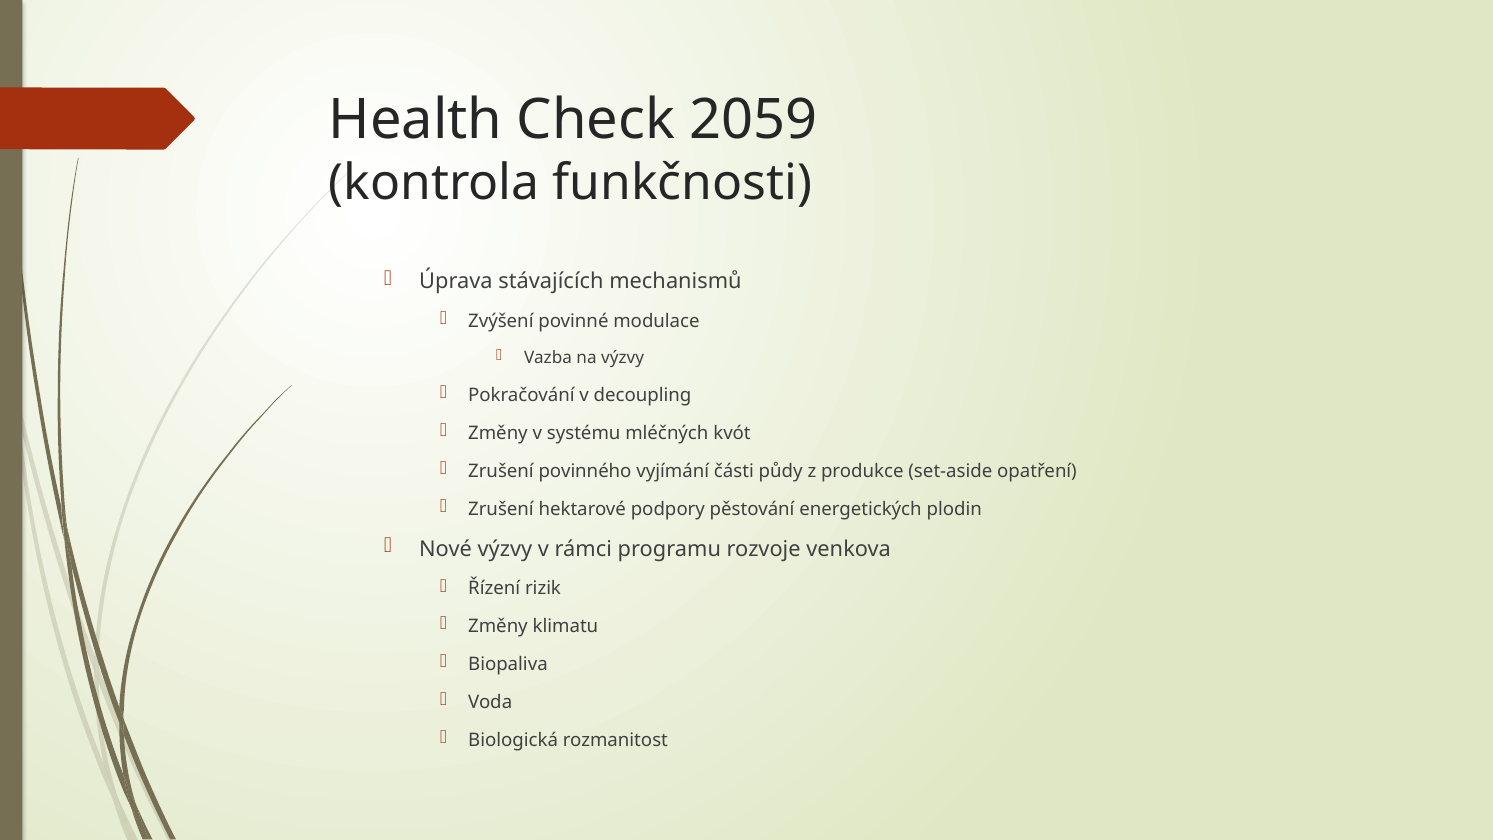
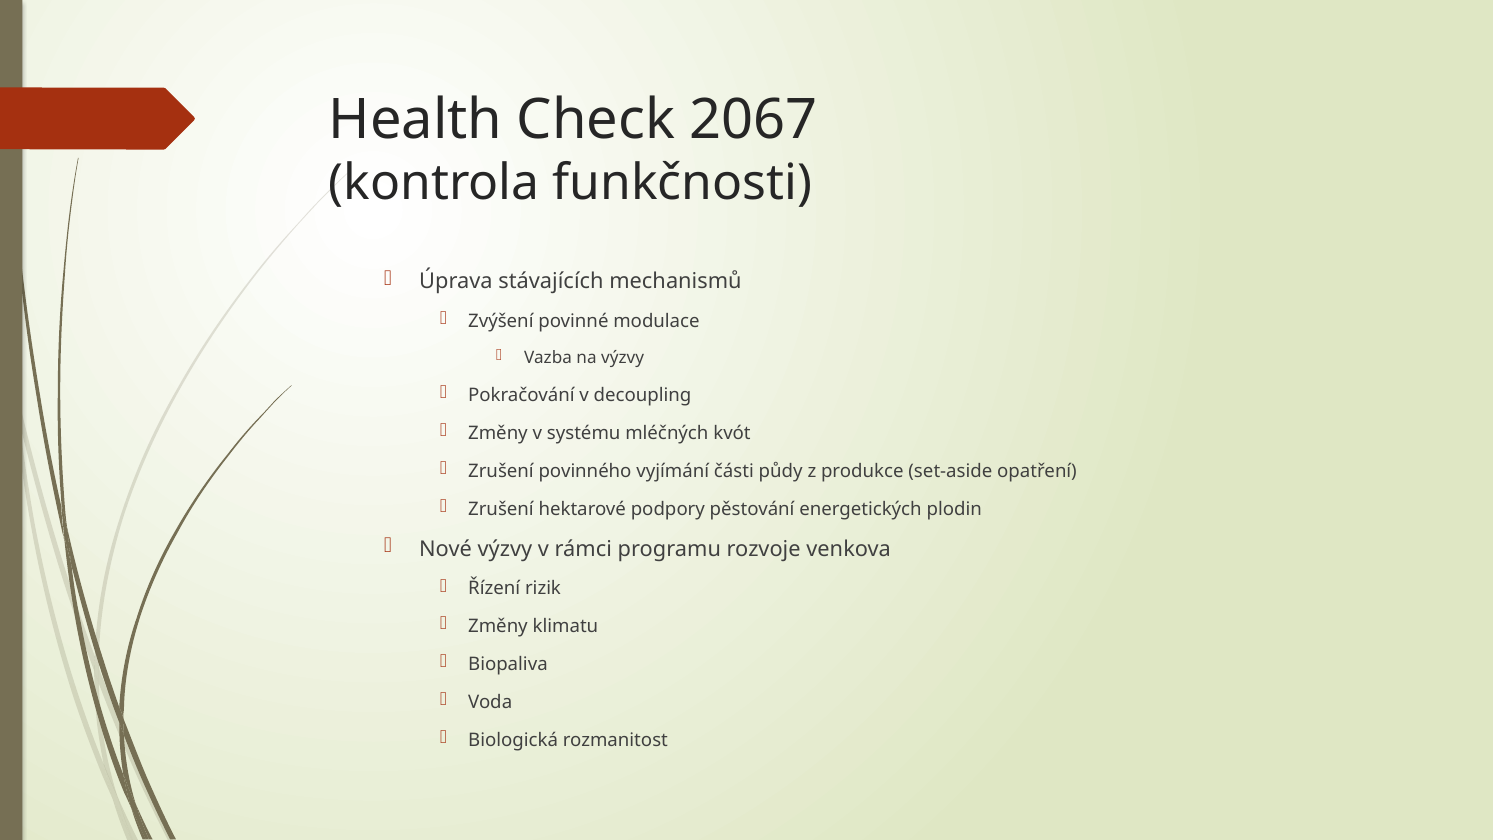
2059: 2059 -> 2067 (754, 120)
